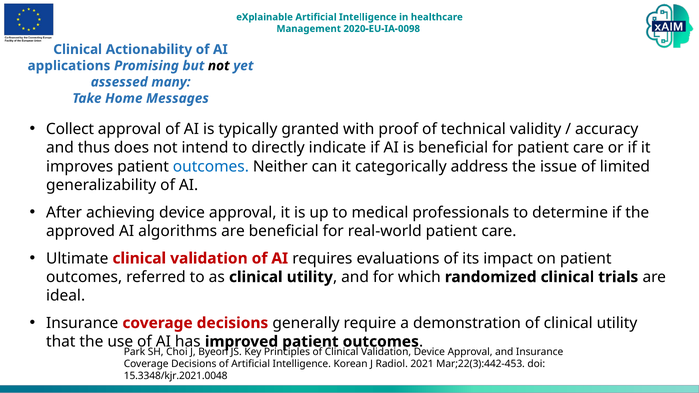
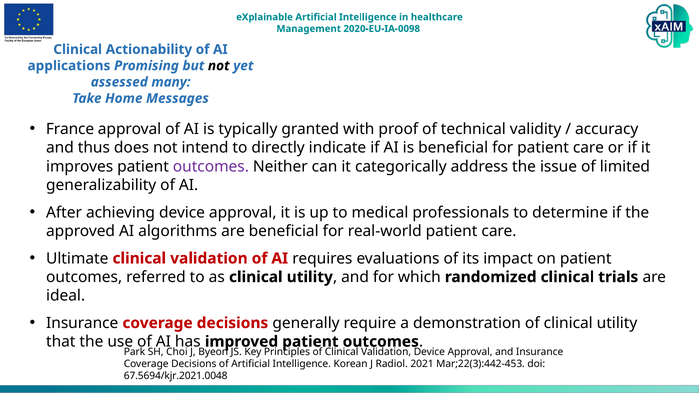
Collect: Collect -> France (70, 129)
outcomes colour: blue -> purple (211, 166)
15.3348/kjr.2021.0048: 15.3348/kjr.2021.0048 -> 67.5694/kjr.2021.0048 (176, 376)
